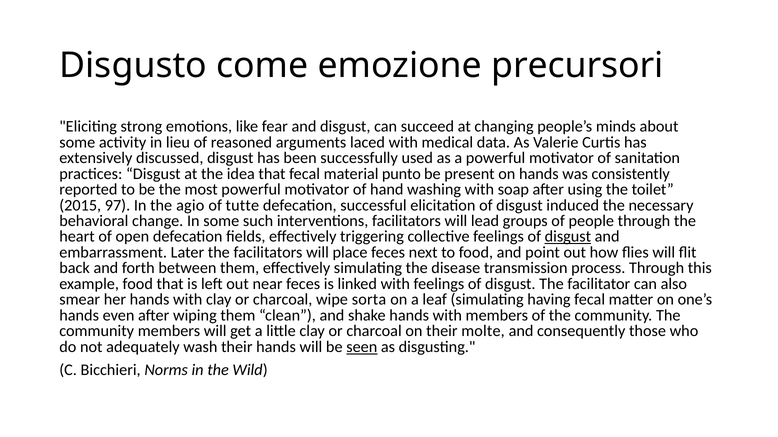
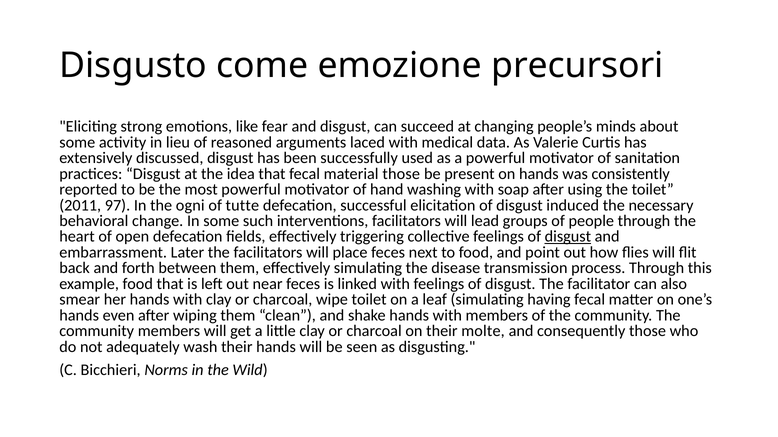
material punto: punto -> those (401, 174)
2015: 2015 -> 2011 (80, 205)
agio: agio -> ogni (190, 205)
wipe sorta: sorta -> toilet (369, 300)
seen underline: present -> none (362, 347)
